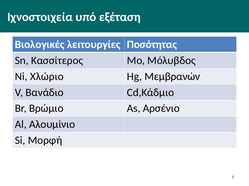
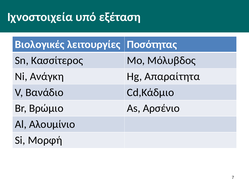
Χλώριο: Χλώριο -> Ανάγκη (47, 77)
Μεμβρανών: Μεμβρανών -> Απαραίτητα (172, 77)
